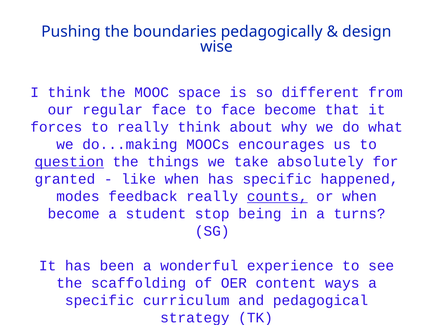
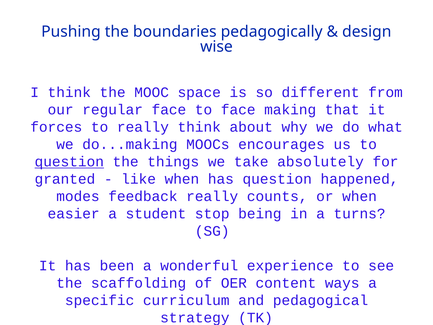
face become: become -> making (290, 110)
has specific: specific -> question (277, 179)
counts underline: present -> none (277, 196)
become: become -> easier (74, 214)
